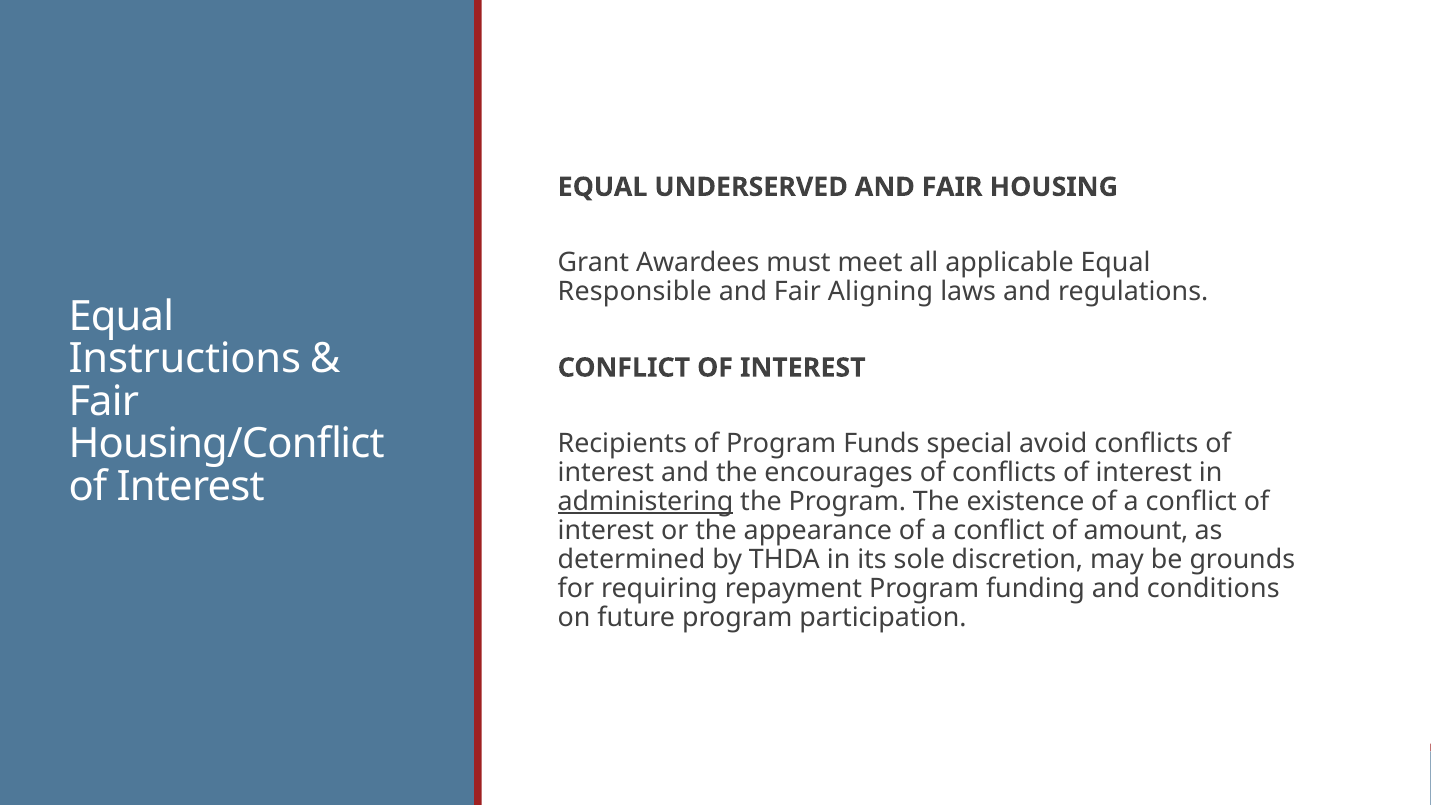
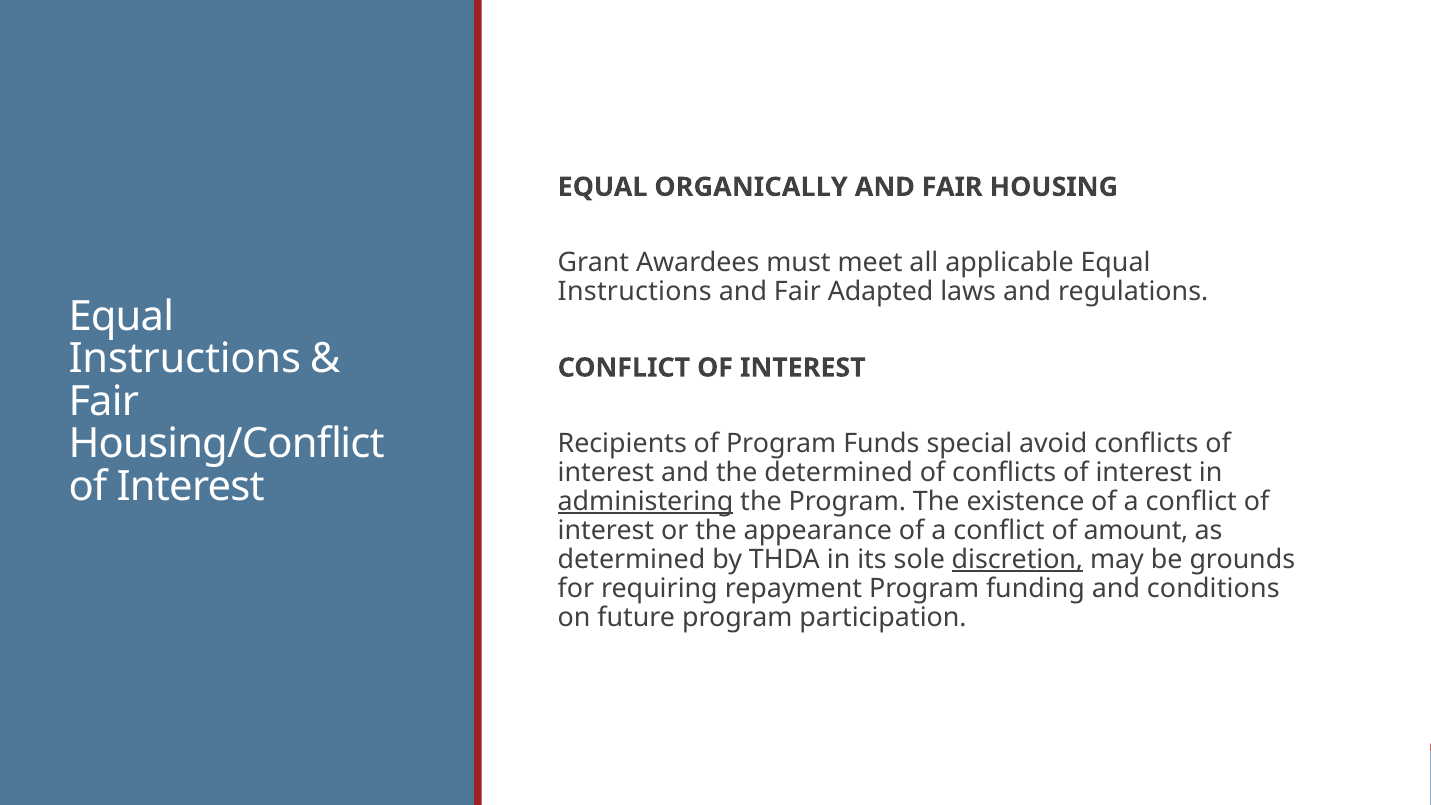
UNDERSERVED: UNDERSERVED -> ORGANICALLY (751, 187)
Responsible: Responsible -> Instructions (635, 292)
Aligning: Aligning -> Adapted (881, 292)
the encourages: encourages -> determined (839, 473)
discretion underline: none -> present (1017, 559)
